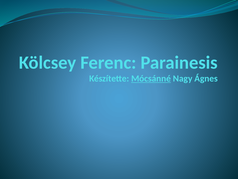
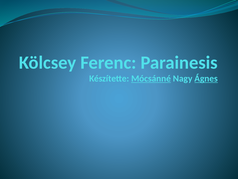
Ágnes underline: none -> present (206, 78)
